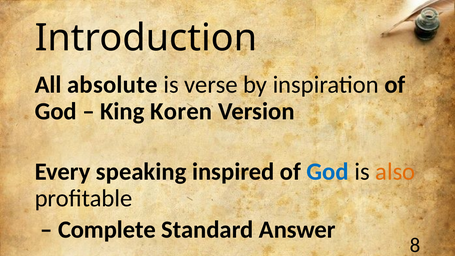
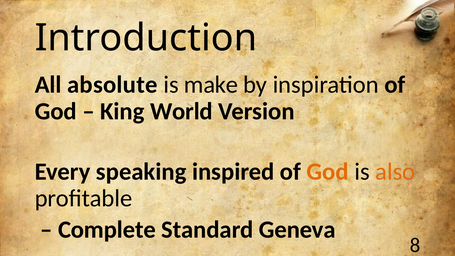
verse: verse -> make (211, 85)
Koren: Koren -> World (181, 111)
God colour: blue -> orange (328, 172)
Answer: Answer -> Geneva (297, 230)
